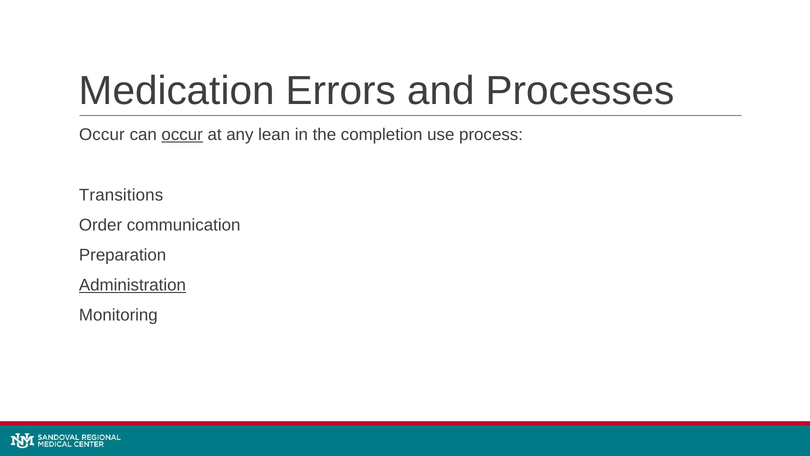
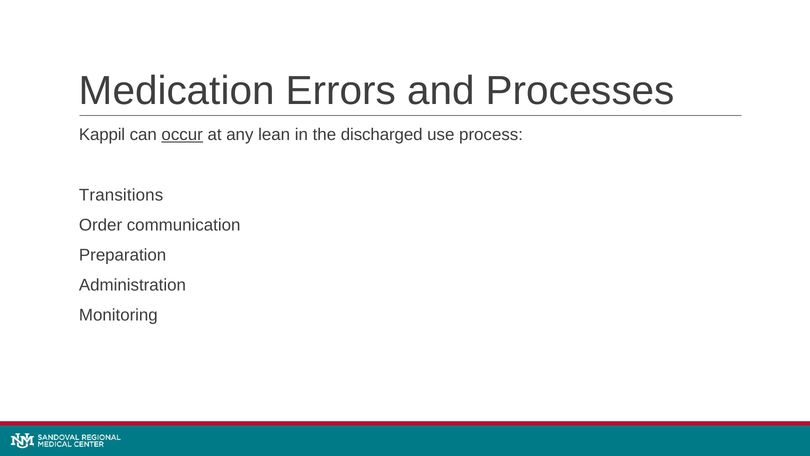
Occur: Occur -> Kappil (102, 135)
completion: completion -> discharged (382, 135)
Administration underline: present -> none (132, 285)
